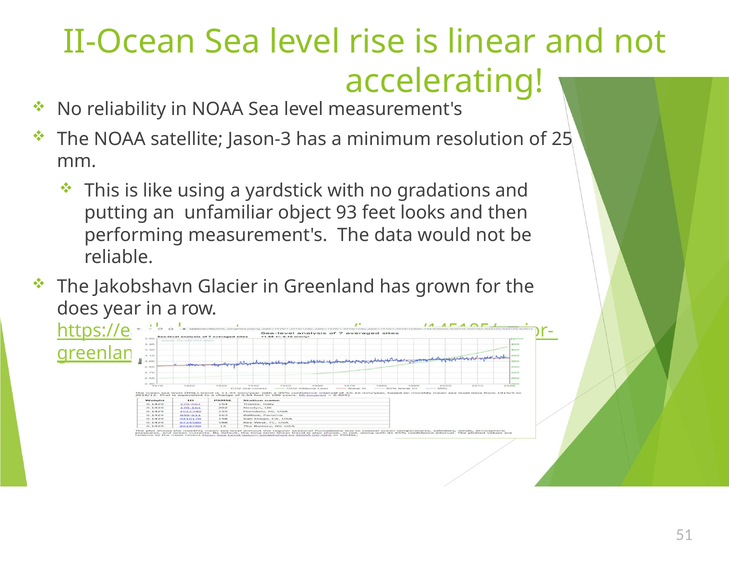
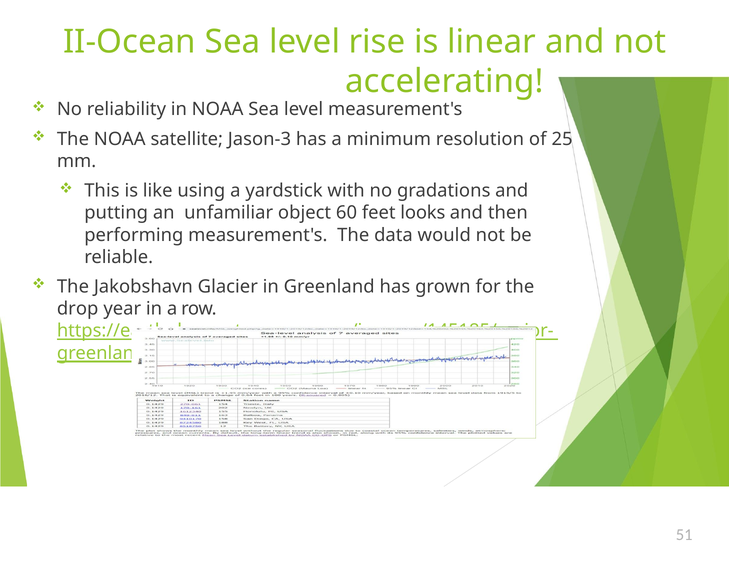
93: 93 -> 60 (347, 213)
does: does -> drop (78, 309)
